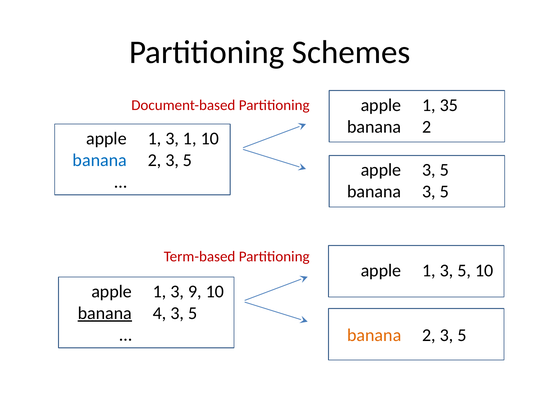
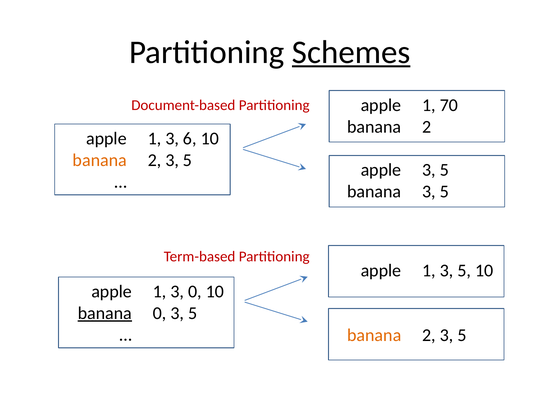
Schemes underline: none -> present (351, 52)
35: 35 -> 70 (449, 105)
3 1: 1 -> 6 (190, 139)
banana colour: blue -> orange (100, 160)
3 9: 9 -> 0 (195, 292)
4: 4 -> 0 (160, 313)
